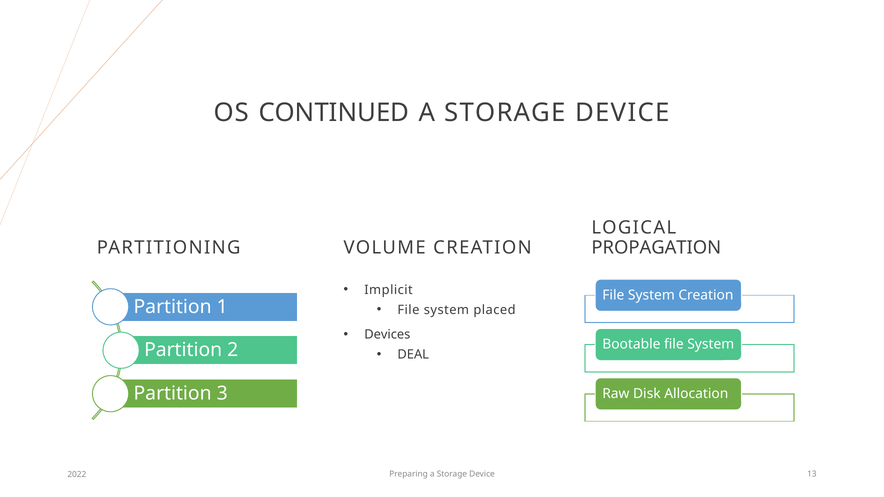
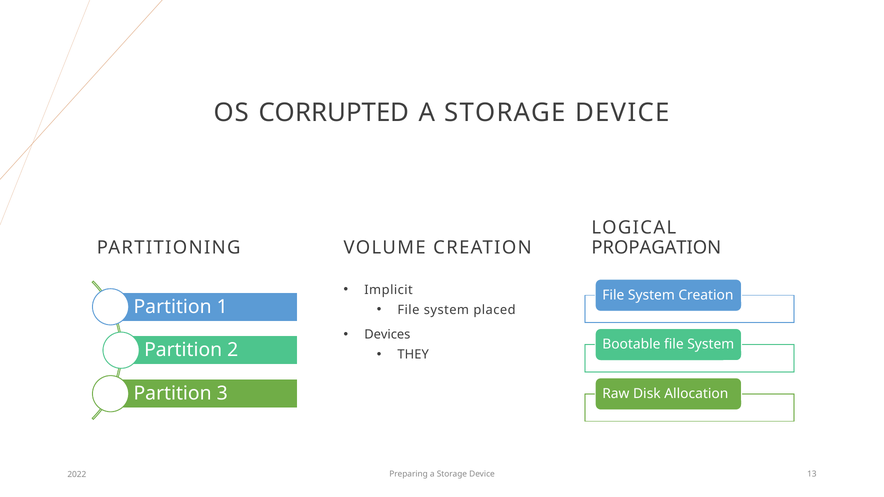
CONTINUED: CONTINUED -> CORRUPTED (334, 113)
DEAL: DEAL -> THEY (413, 355)
